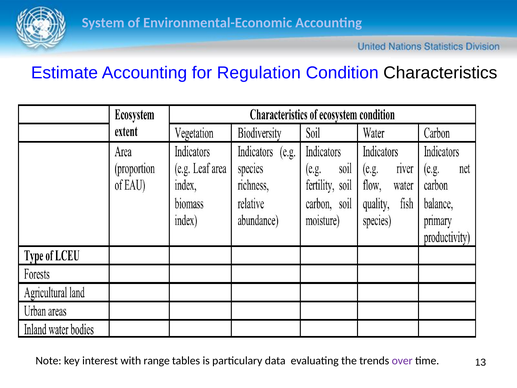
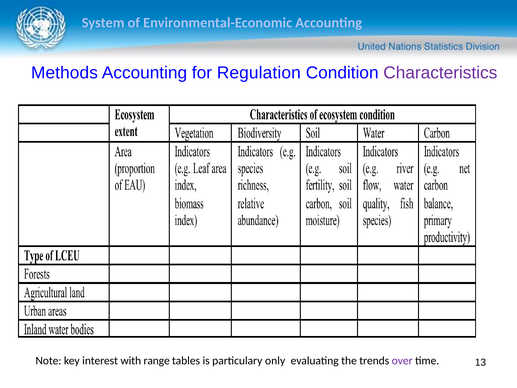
Estimate: Estimate -> Methods (64, 73)
Characteristics colour: black -> purple (440, 73)
data: data -> only (275, 360)
